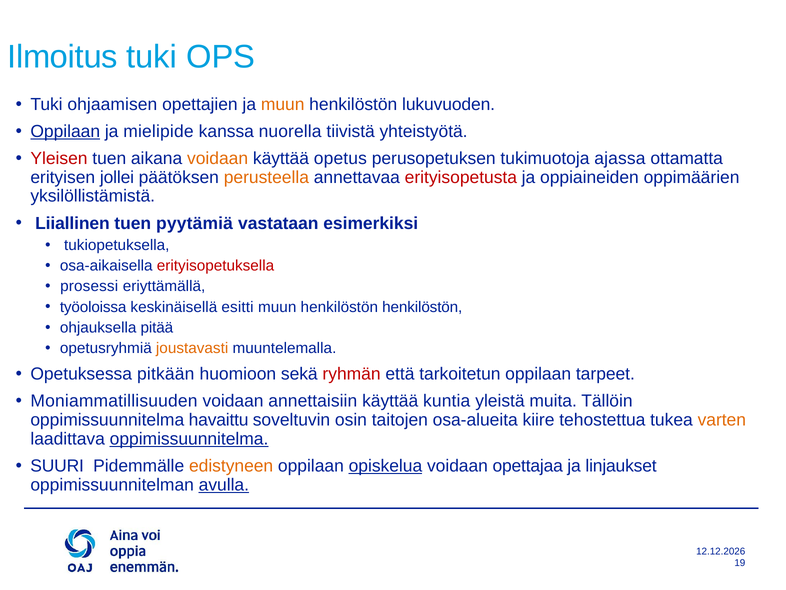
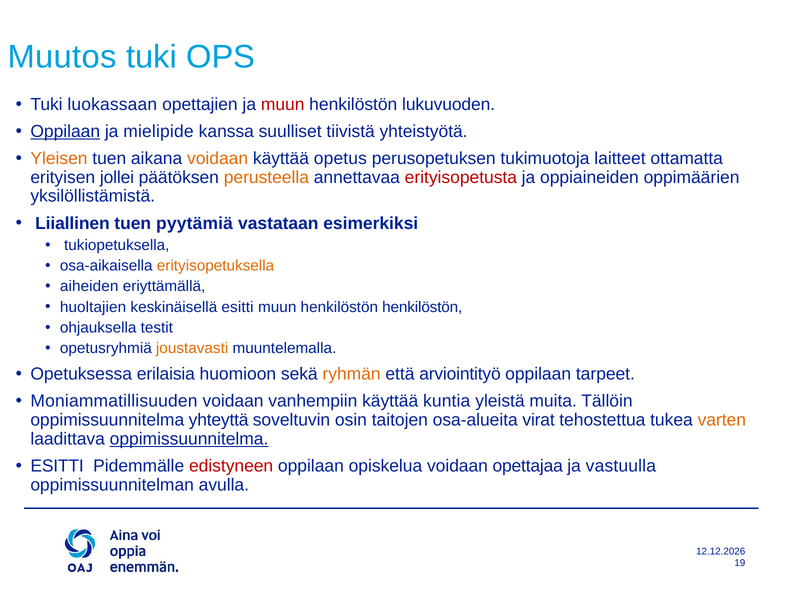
Ilmoitus: Ilmoitus -> Muutos (62, 57)
ohjaamisen: ohjaamisen -> luokassaan (112, 104)
muun colour: orange -> red (283, 104)
nuorella: nuorella -> suulliset (290, 131)
Yleisen colour: red -> orange (59, 158)
ajassa: ajassa -> laitteet (620, 158)
erityisopetuksella colour: red -> orange (216, 266)
prosessi: prosessi -> aiheiden (89, 286)
työoloissa: työoloissa -> huoltajien (93, 307)
pitää: pitää -> testit (157, 327)
pitkään: pitkään -> erilaisia (166, 374)
ryhmän colour: red -> orange (352, 374)
tarkoitetun: tarkoitetun -> arviointityö (460, 374)
annettaisiin: annettaisiin -> vanhempiin (313, 401)
havaittu: havaittu -> yhteyttä (219, 420)
kiire: kiire -> virat (539, 420)
SUURI: SUURI -> ESITTI (57, 466)
edistyneen colour: orange -> red (231, 466)
opiskelua underline: present -> none (385, 466)
linjaukset: linjaukset -> vastuulla (621, 466)
avulla underline: present -> none (224, 484)
